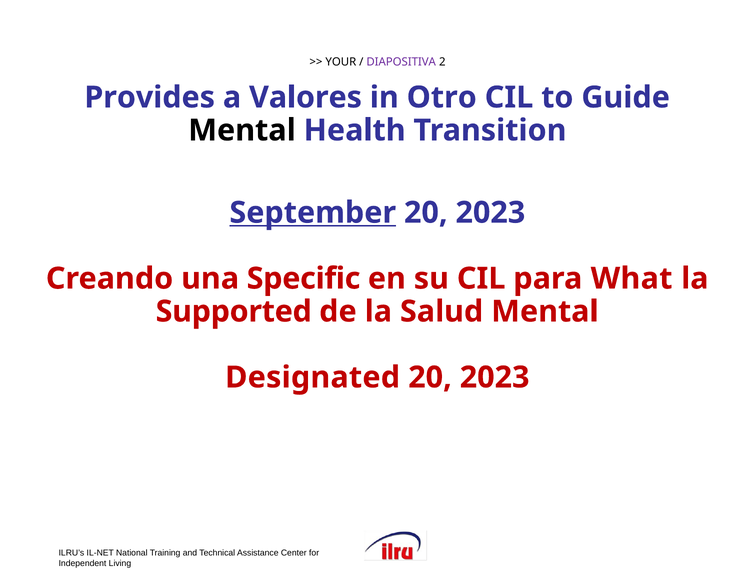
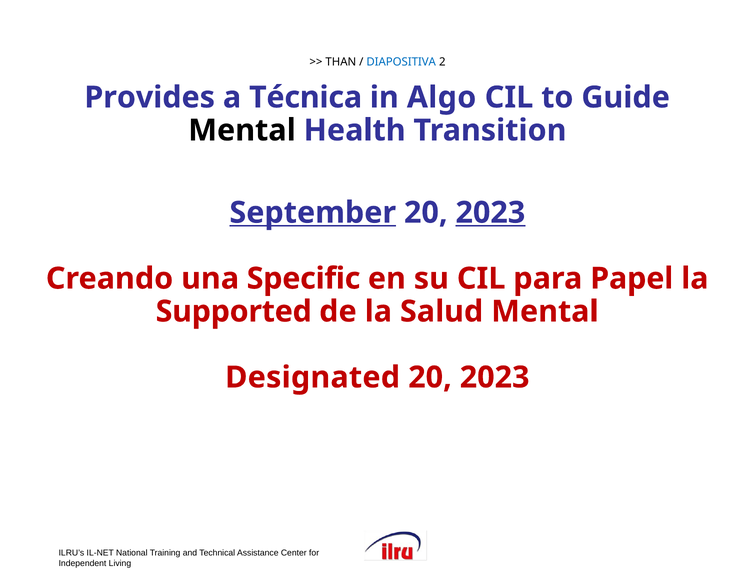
YOUR: YOUR -> THAN (341, 62)
DIAPOSITIVA colour: purple -> blue (401, 62)
Valores: Valores -> Técnica (306, 97)
Otro: Otro -> Algo (442, 97)
2023 underline: none -> present (490, 213)
What: What -> Papel (632, 279)
